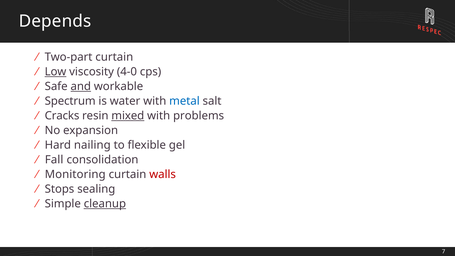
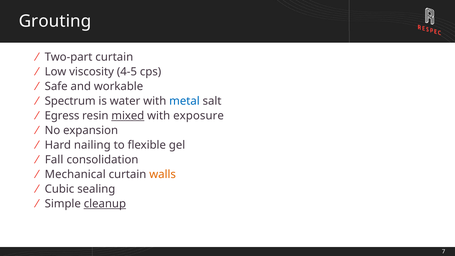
Depends: Depends -> Grouting (55, 21)
Low underline: present -> none (56, 72)
4-0: 4-0 -> 4-5 (127, 72)
and underline: present -> none (81, 86)
Cracks: Cracks -> Egress (62, 116)
problems: problems -> exposure (199, 116)
Monitoring: Monitoring -> Mechanical (75, 174)
walls colour: red -> orange (163, 174)
Stops: Stops -> Cubic (59, 189)
